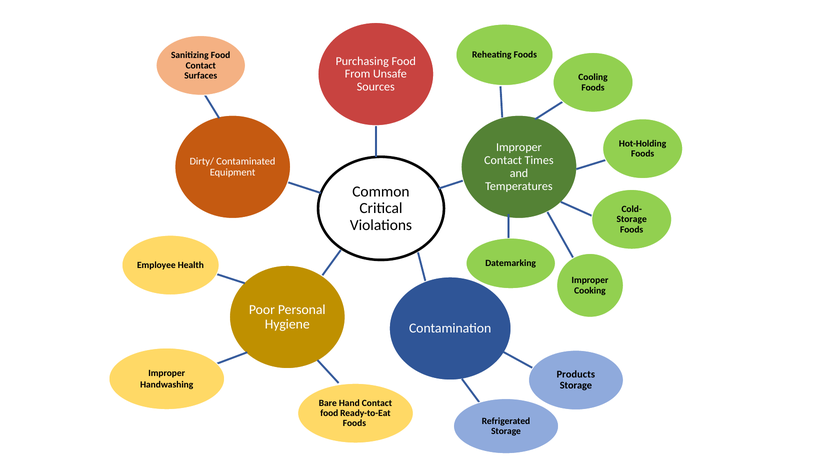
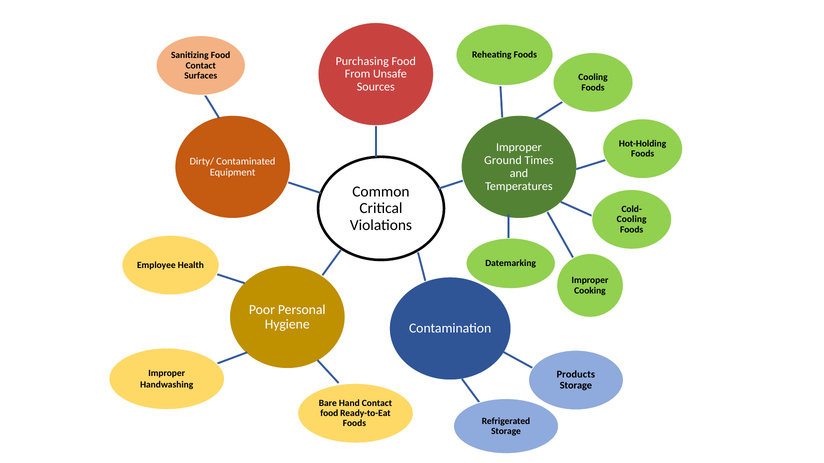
Contact: Contact -> Ground (503, 160)
Storage: Storage -> Cooling (632, 220)
